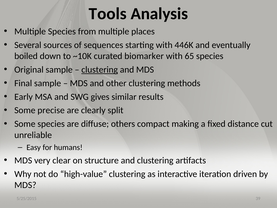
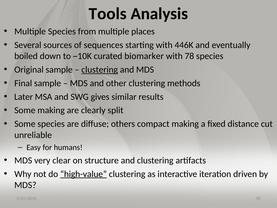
65: 65 -> 78 (189, 56)
Early: Early -> Later (24, 97)
Some precise: precise -> making (51, 110)
high-value underline: none -> present (84, 174)
